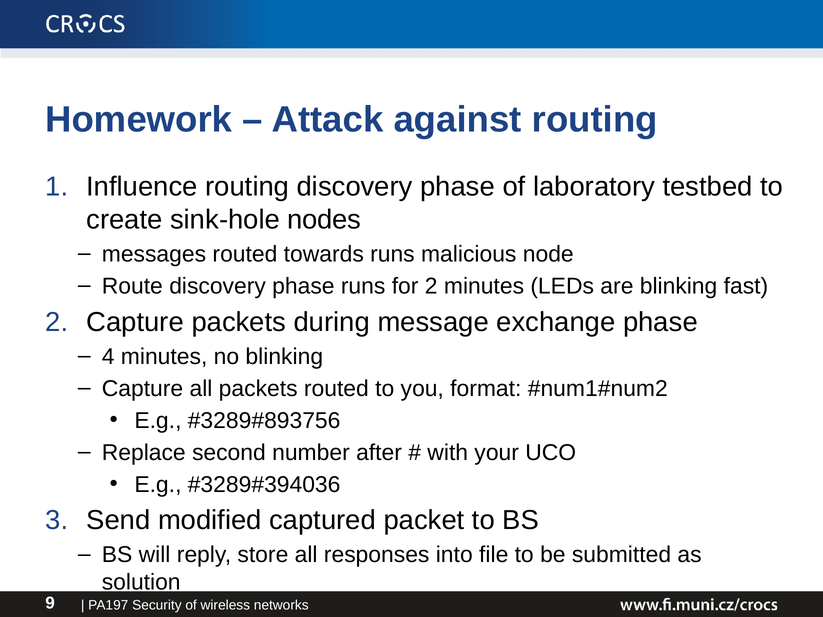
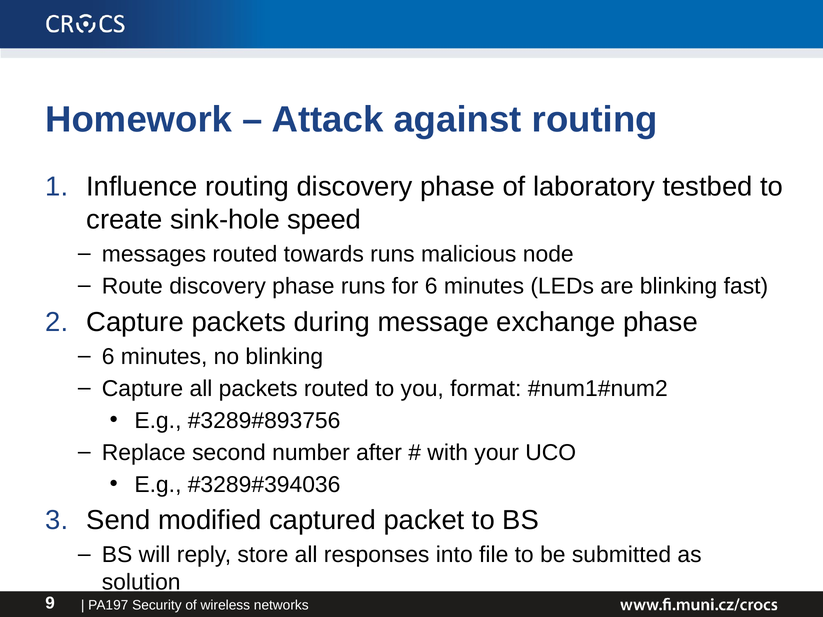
nodes: nodes -> speed (324, 220)
for 2: 2 -> 6 (431, 286)
4: 4 -> 6 (108, 357)
